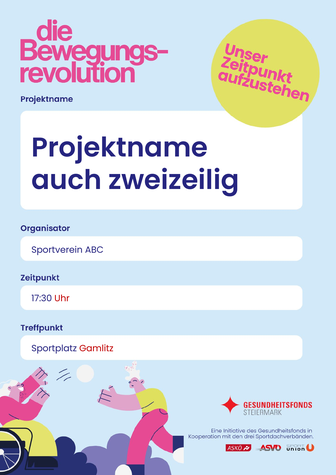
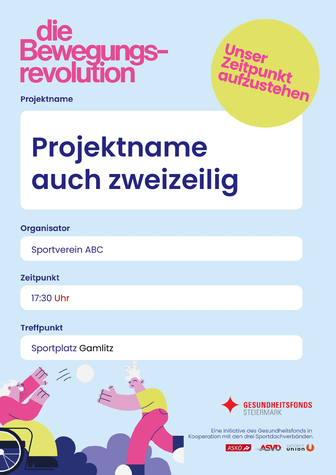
Gamlitz colour: red -> black (96, 349)
